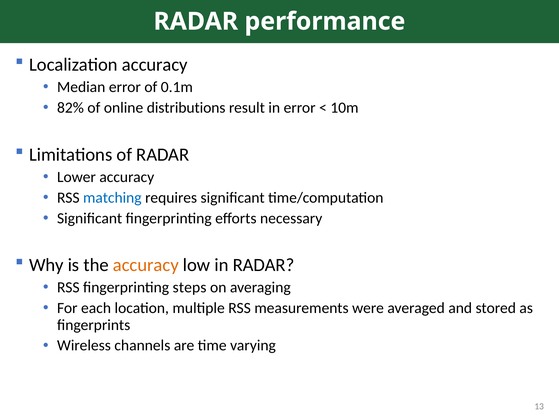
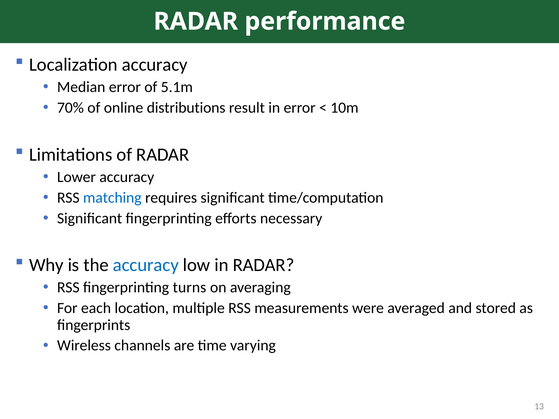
0.1m: 0.1m -> 5.1m (177, 87)
82%: 82% -> 70% (70, 108)
accuracy colour: orange -> blue (146, 265)
steps: steps -> turns (190, 288)
